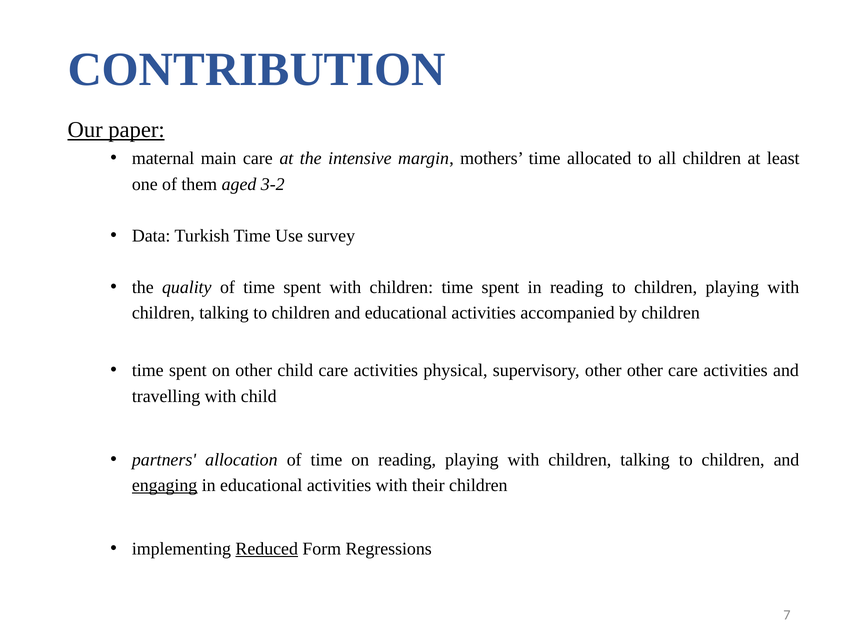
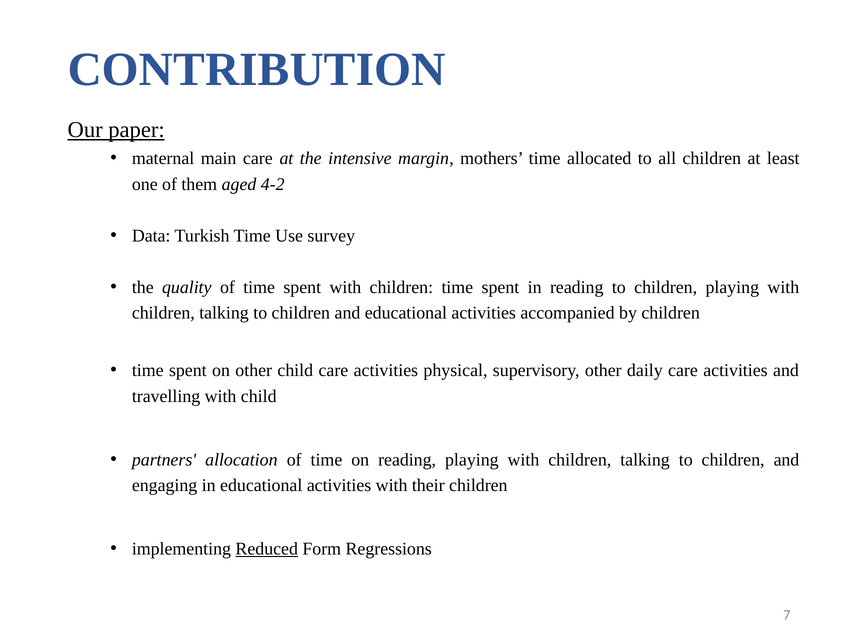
3-2: 3-2 -> 4-2 (273, 184)
other other: other -> daily (645, 370)
engaging underline: present -> none (165, 485)
